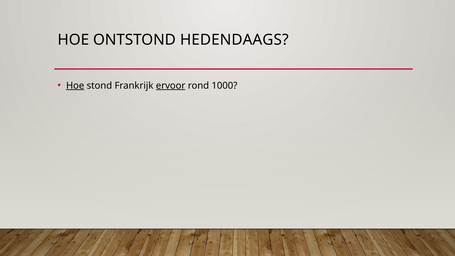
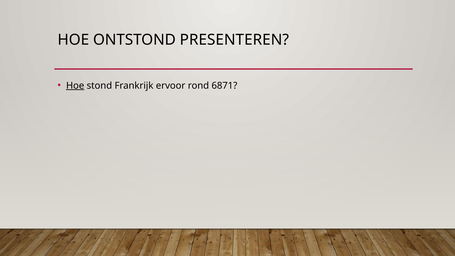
HEDENDAAGS: HEDENDAAGS -> PRESENTEREN (234, 40)
ervoor underline: present -> none (171, 86)
1000: 1000 -> 6871 (224, 86)
